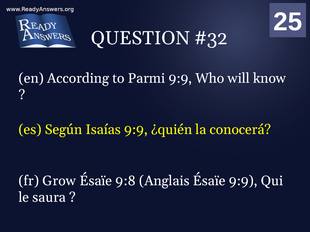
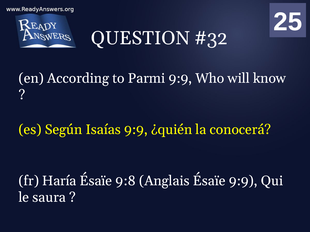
Grow: Grow -> Haría (59, 181)
